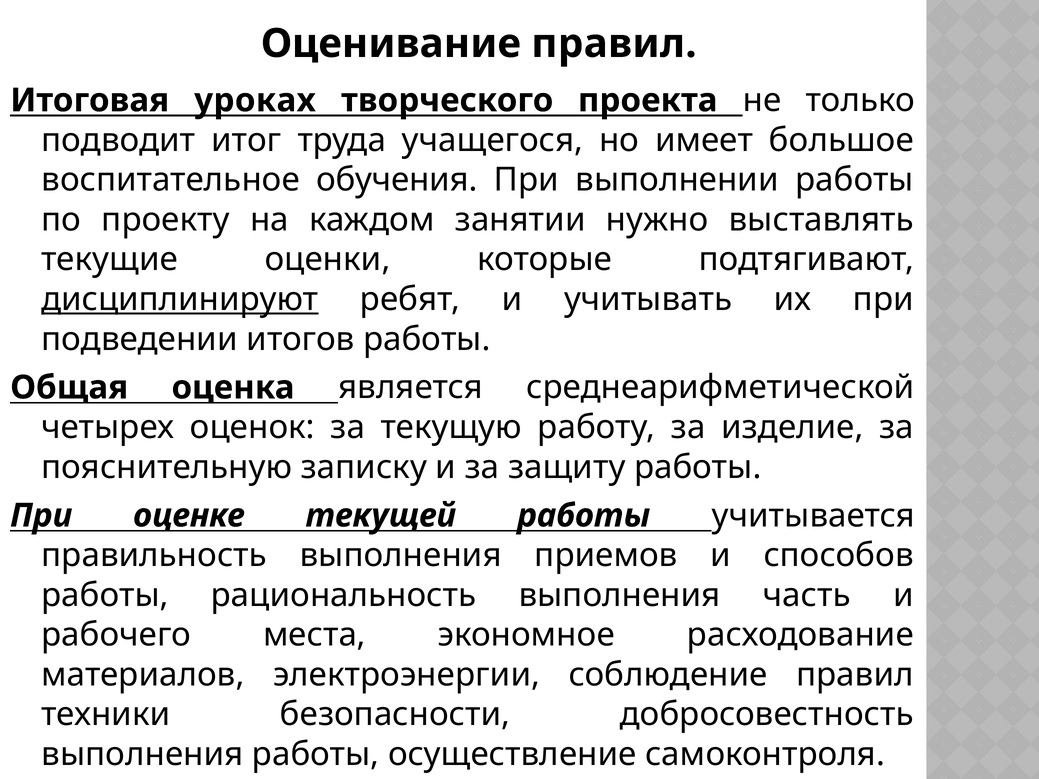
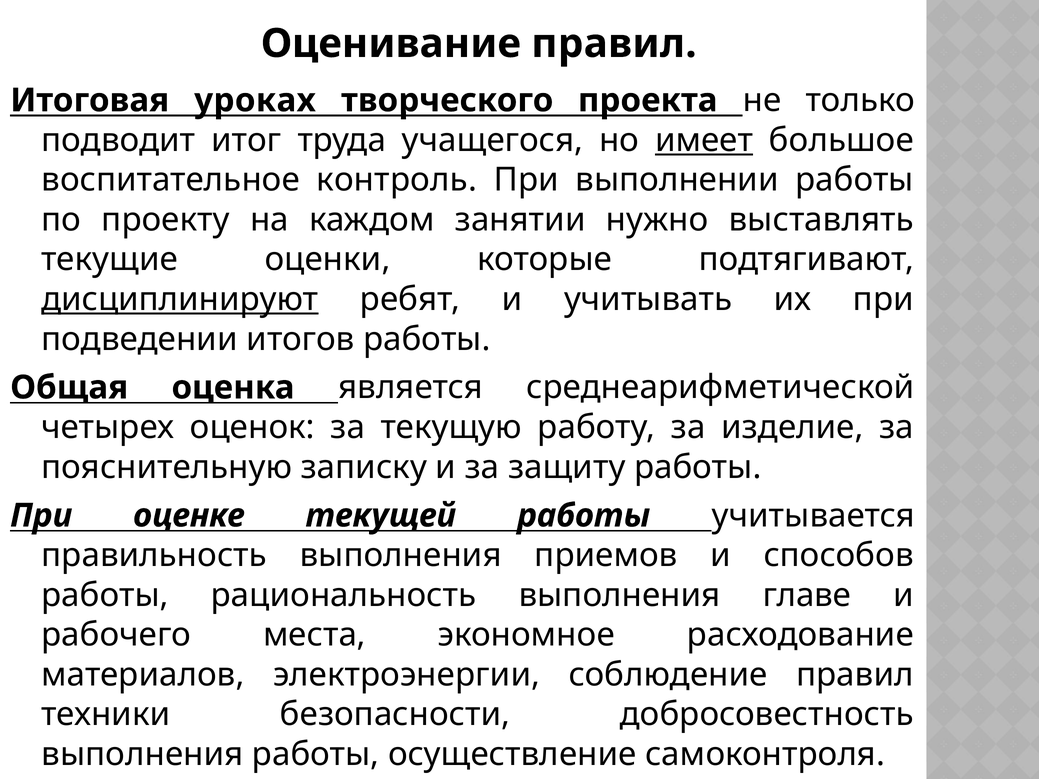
имеет underline: none -> present (704, 140)
обучения: обучения -> контроль (397, 180)
часть: часть -> главе (807, 595)
